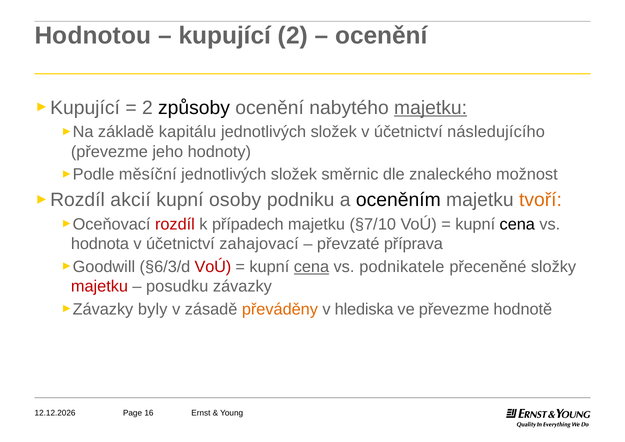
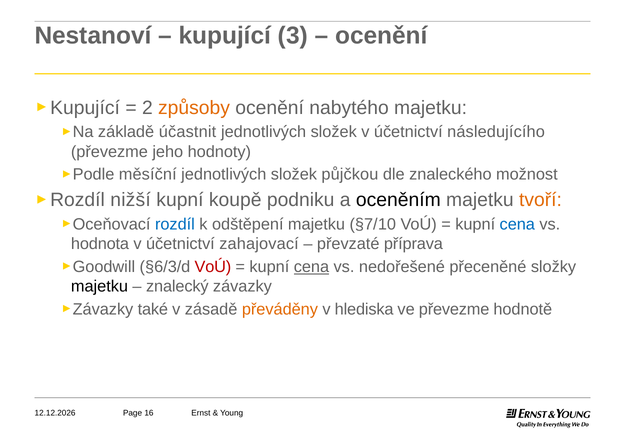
Hodnotou: Hodnotou -> Nestanoví (93, 36)
kupující 2: 2 -> 3 (293, 36)
způsoby colour: black -> orange (194, 108)
majetku underline: present -> none (431, 108)
kapitálu: kapitálu -> účastnit (188, 132)
směrnic: směrnic -> půjčkou (350, 175)
akcií: akcií -> nižší (131, 200)
osoby: osoby -> koupě (235, 200)
rozdíl colour: red -> blue (175, 224)
případech: případech -> odštěpení (248, 224)
cena colour: black -> blue (517, 224)
podnikatele: podnikatele -> nedořešené (402, 267)
majetku colour: red -> black (99, 286)
posudku: posudku -> znalecký (177, 286)
byly: byly -> také (153, 309)
